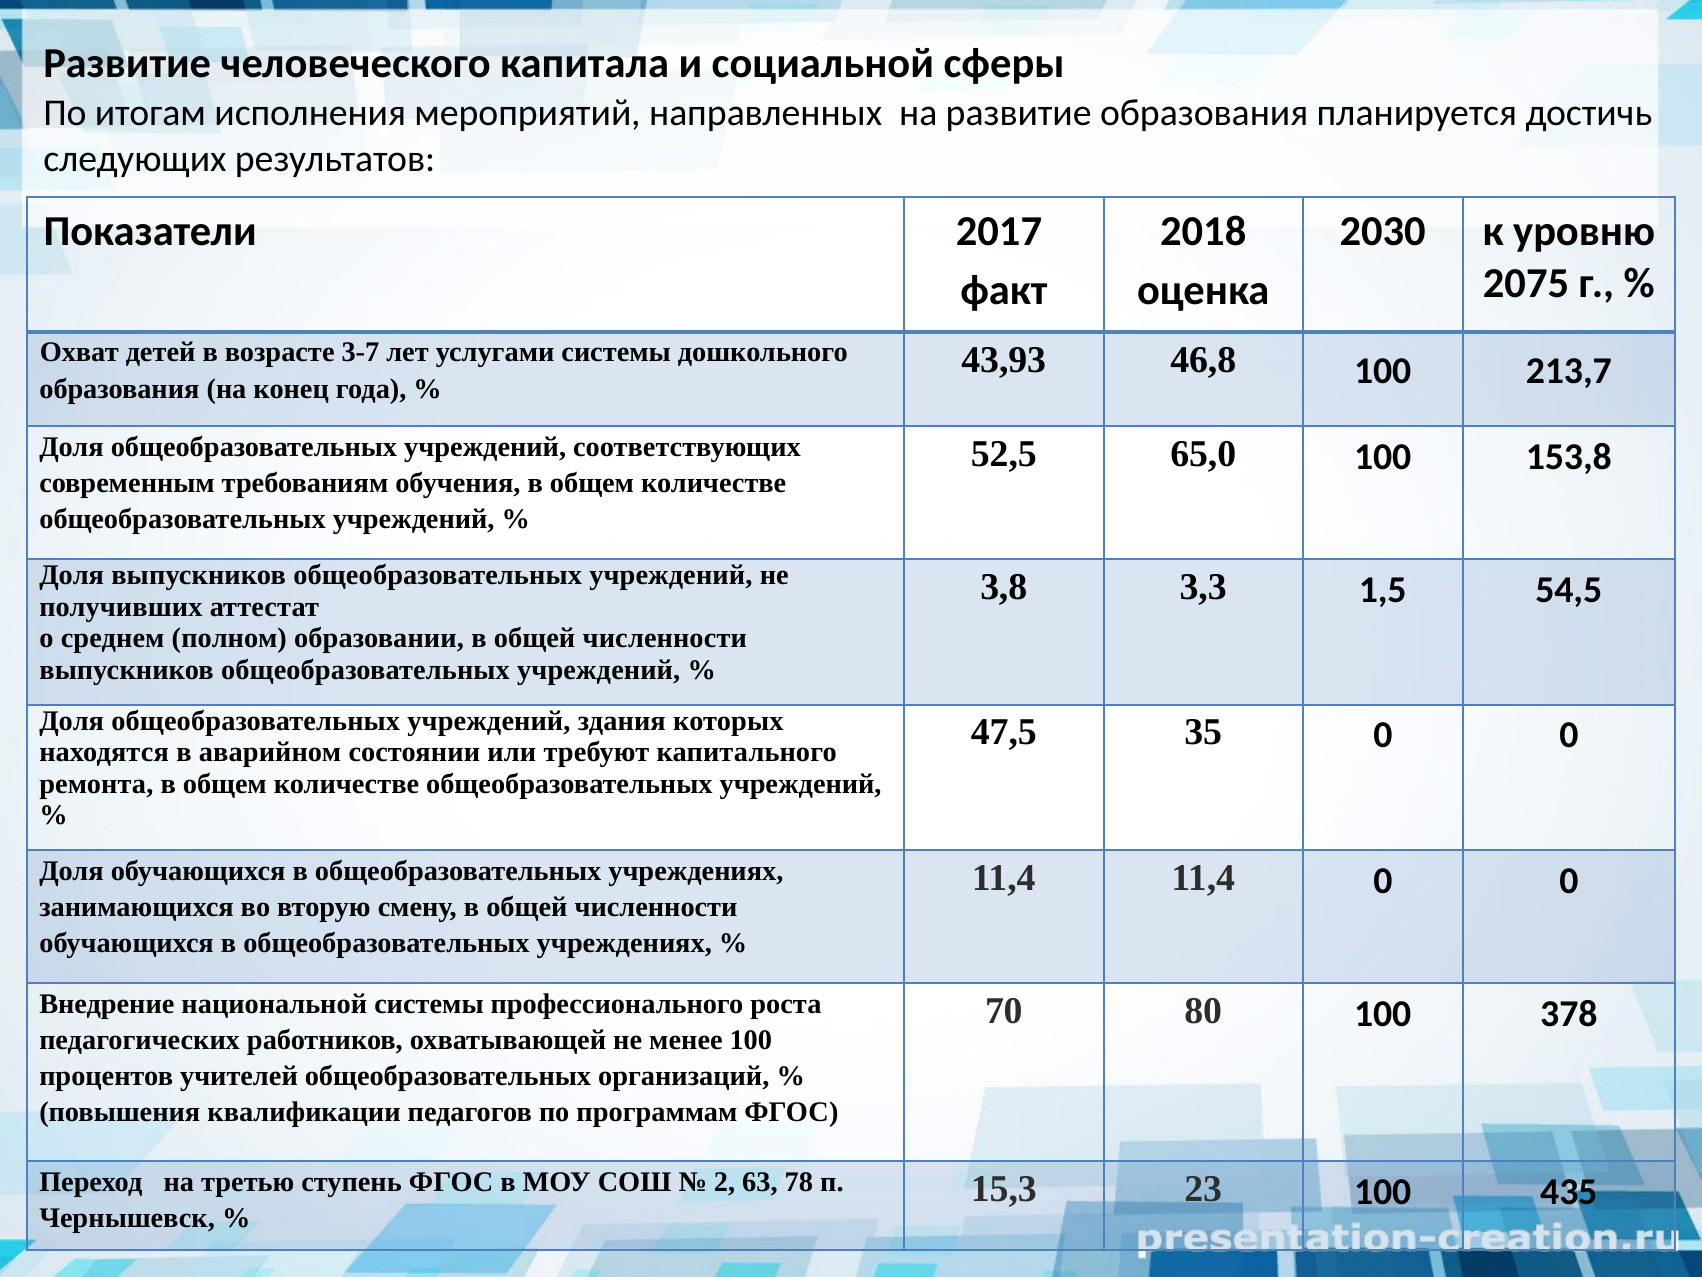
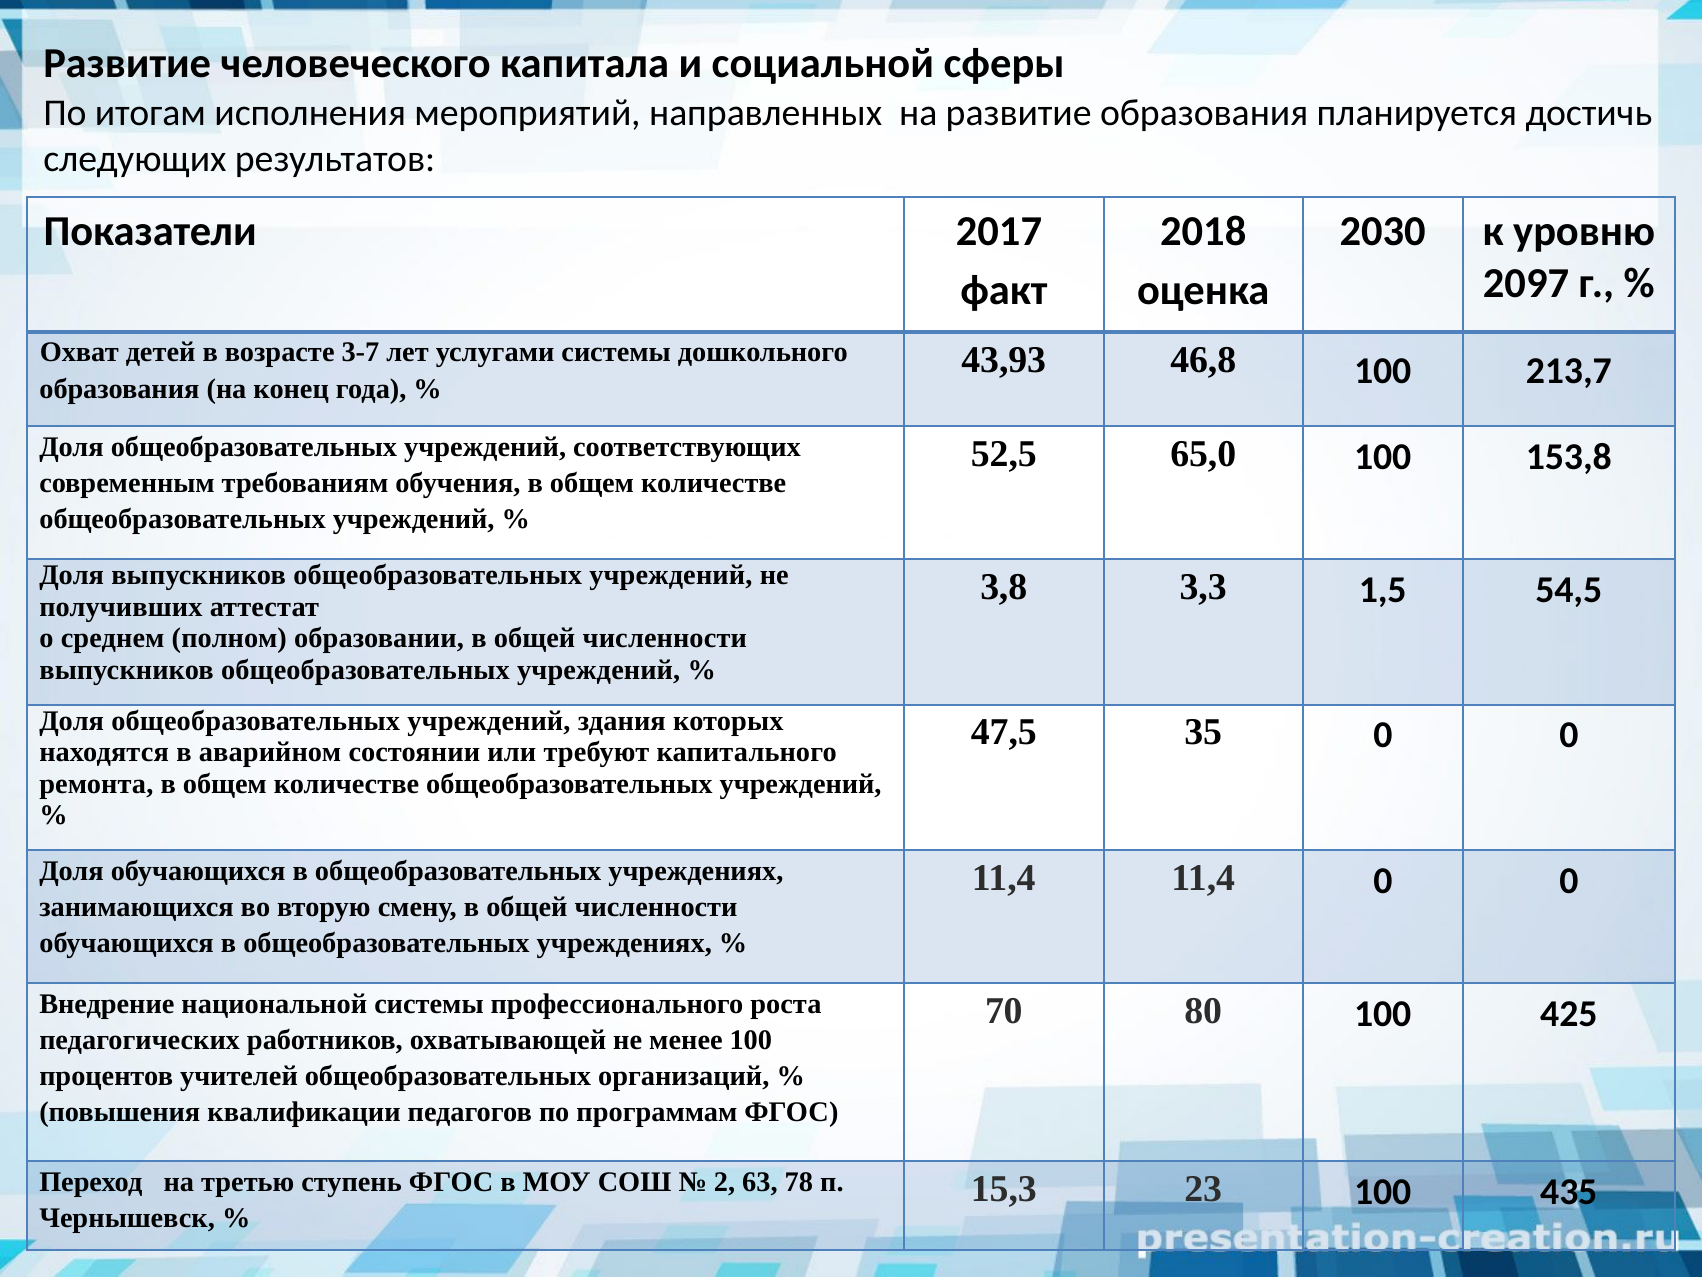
2075: 2075 -> 2097 (1526, 284)
378: 378 -> 425 (1569, 1013)
